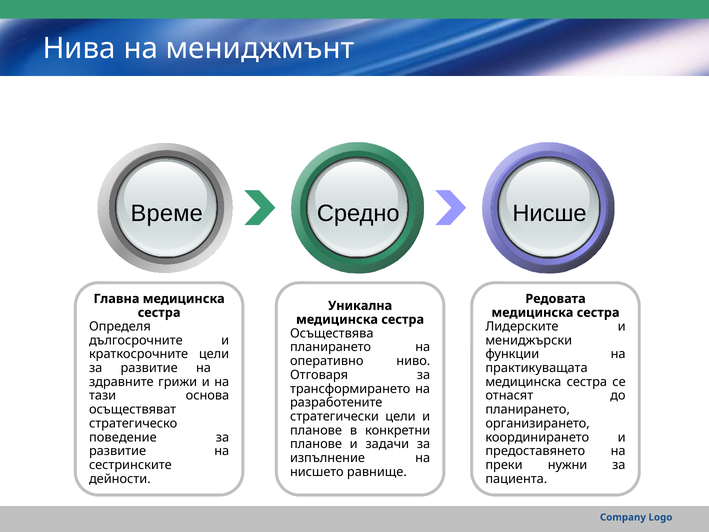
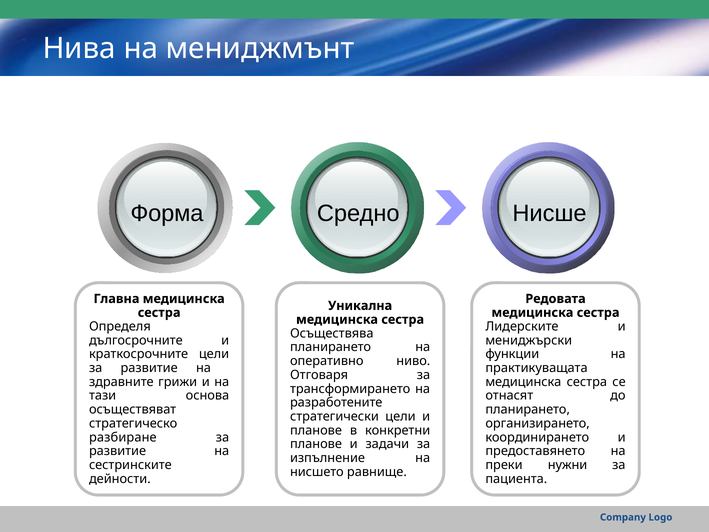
Време: Време -> Форма (167, 214)
поведение: поведение -> разбиране (123, 437)
